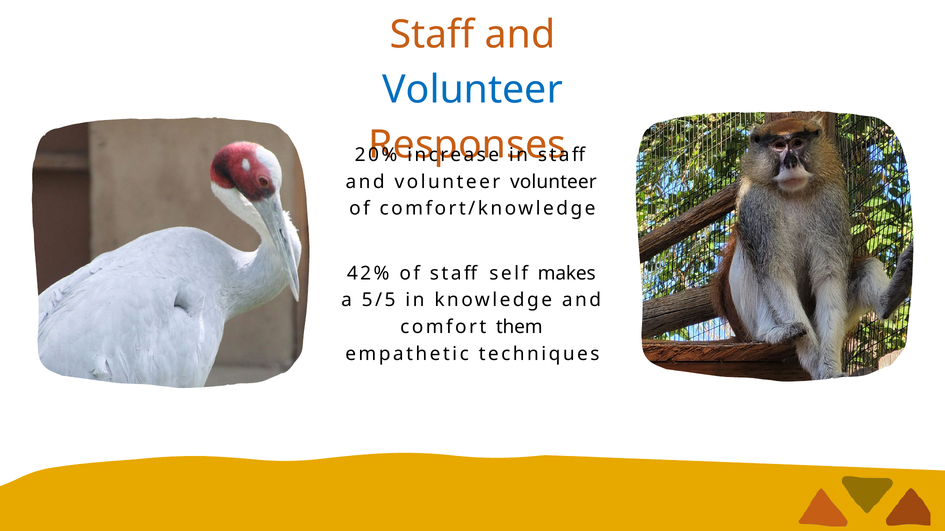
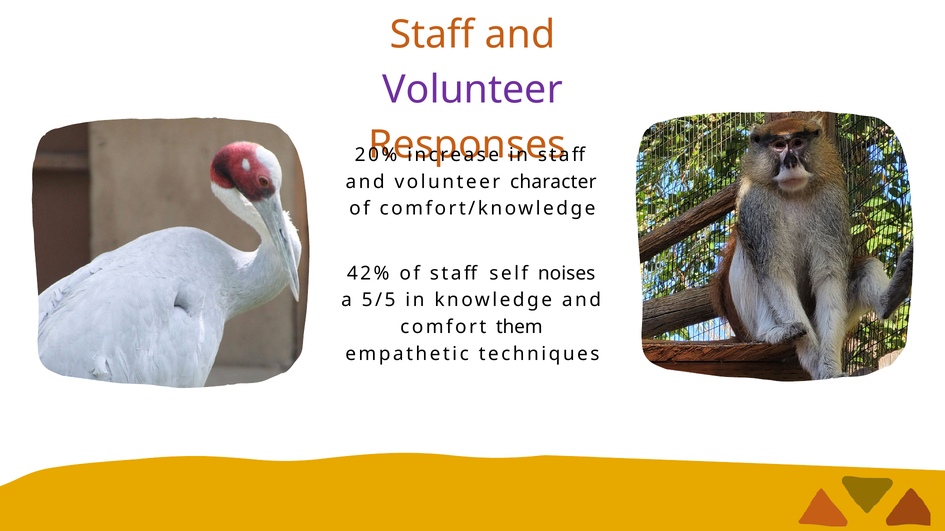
Volunteer colour: blue -> purple (473, 90)
volunteer volunteer: volunteer -> character (553, 182)
makes: makes -> noises (567, 274)
